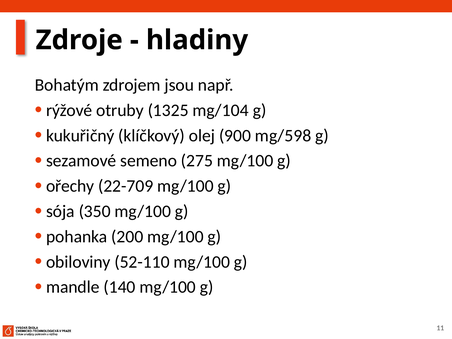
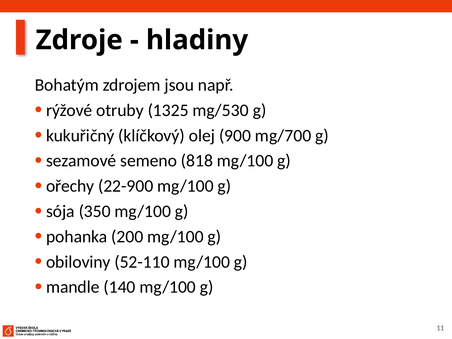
mg/104: mg/104 -> mg/530 (221, 110)
mg/598: mg/598 -> mg/700 (283, 136)
275: 275 -> 818 (197, 161)
22-709: 22-709 -> 22-900 (126, 186)
